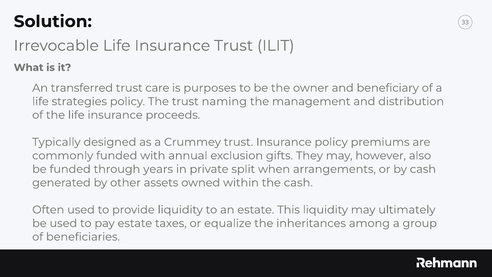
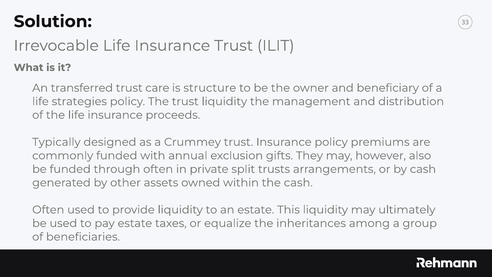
purposes: purposes -> structure (210, 88)
trust naming: naming -> liquidity (224, 101)
through years: years -> often (158, 169)
when: when -> trusts (274, 169)
